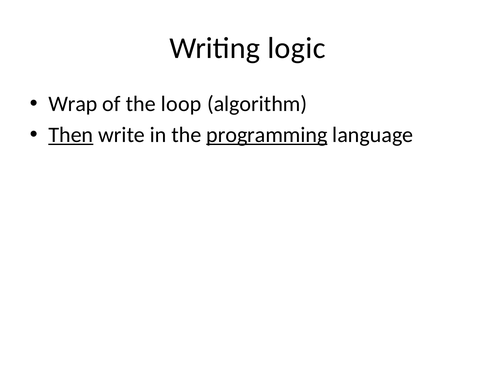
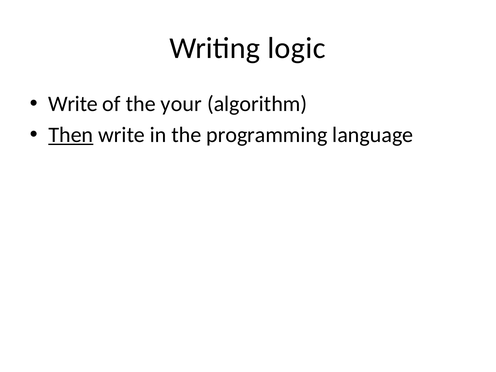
Wrap: Wrap -> Write (73, 104)
loop: loop -> your (181, 104)
programming underline: present -> none (267, 135)
